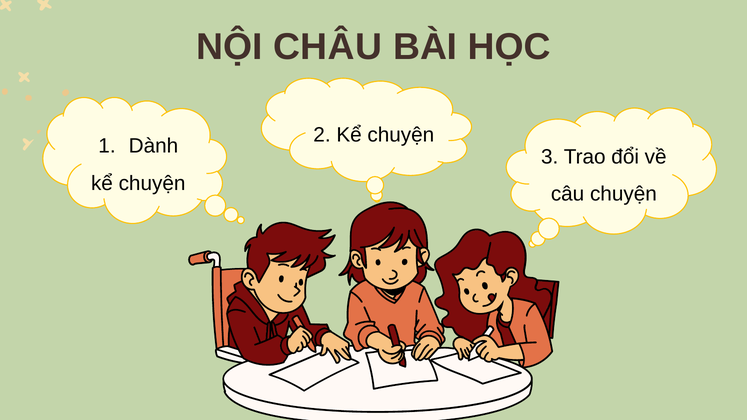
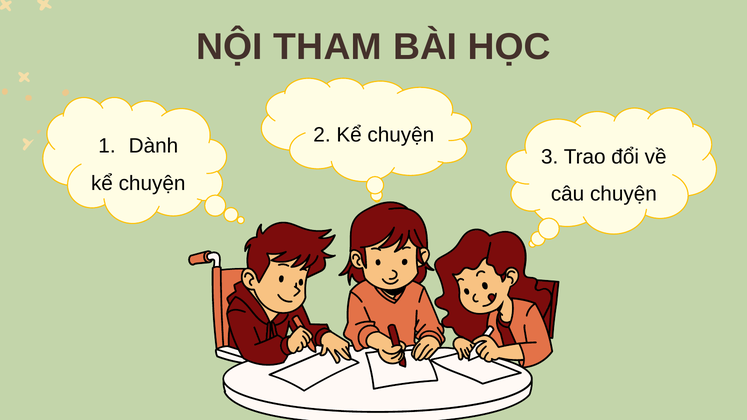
CHÂU: CHÂU -> THAM (328, 47)
